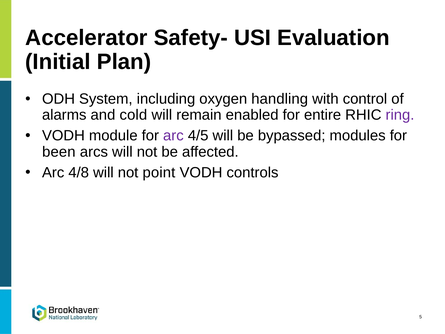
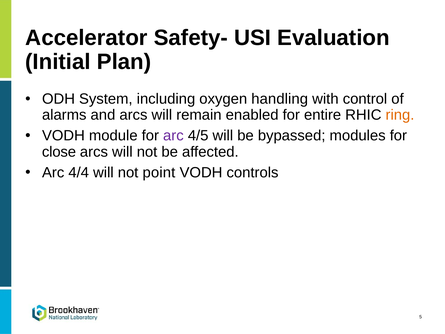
and cold: cold -> arcs (133, 115)
ring colour: purple -> orange (400, 115)
been: been -> close (59, 152)
4/8: 4/8 -> 4/4 (79, 172)
